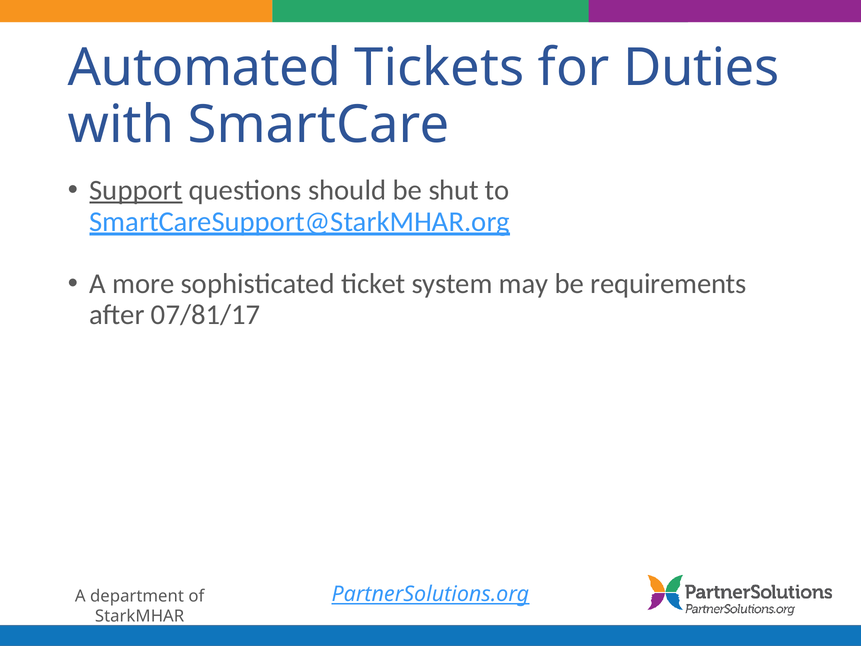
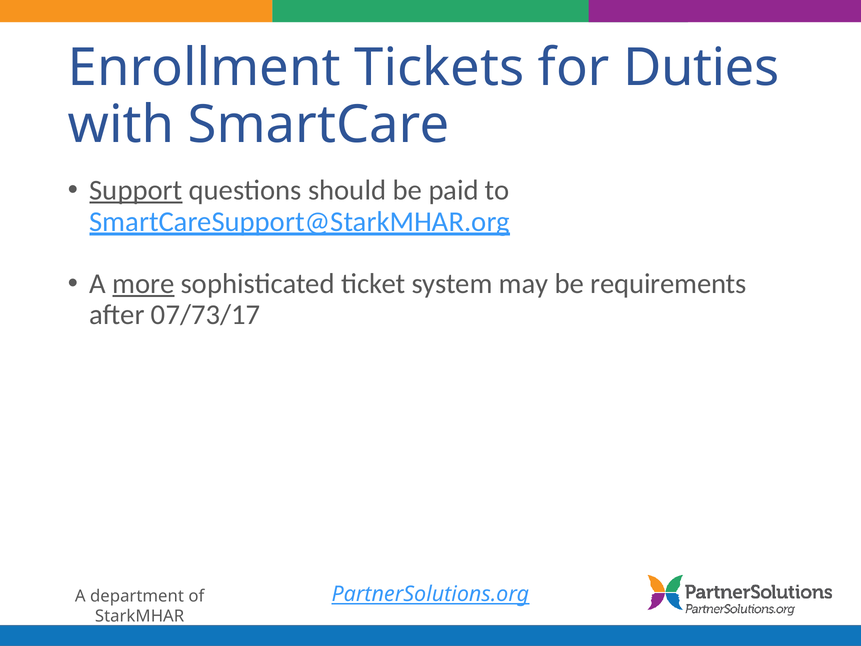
Automated: Automated -> Enrollment (204, 68)
shut: shut -> paid (454, 190)
more underline: none -> present (143, 284)
07/81/17: 07/81/17 -> 07/73/17 (206, 315)
